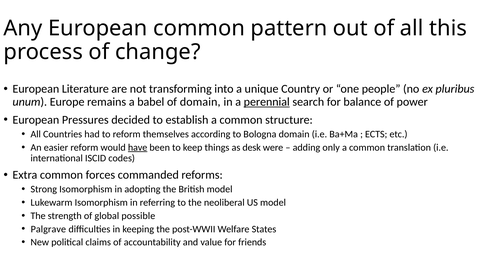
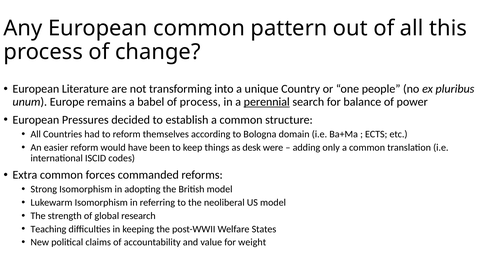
of domain: domain -> process (200, 102)
have underline: present -> none (138, 148)
possible: possible -> research (138, 216)
Palgrave: Palgrave -> Teaching (48, 229)
friends: friends -> weight (252, 243)
